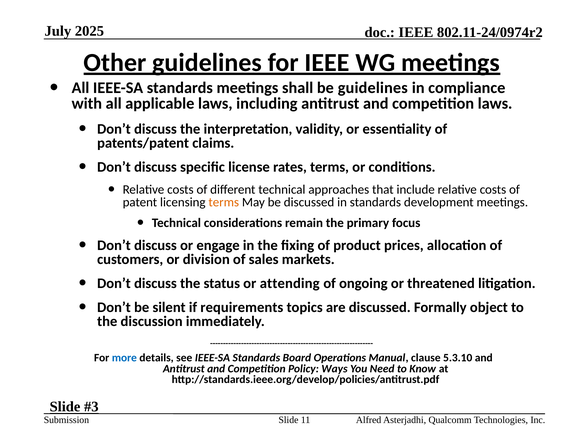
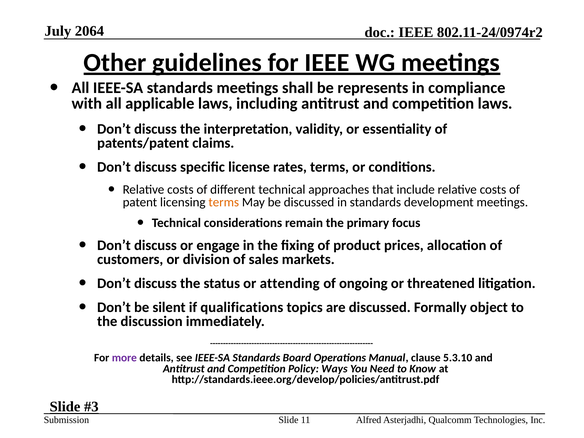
2025: 2025 -> 2064 (89, 31)
be guidelines: guidelines -> represents (373, 88)
requirements: requirements -> qualifications (242, 307)
more colour: blue -> purple (124, 358)
